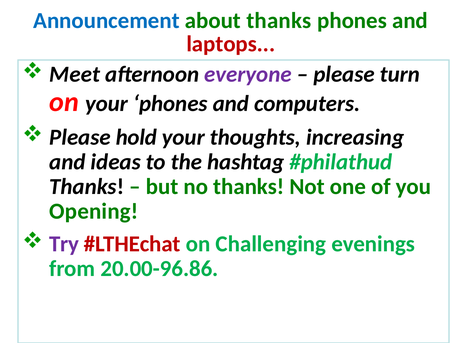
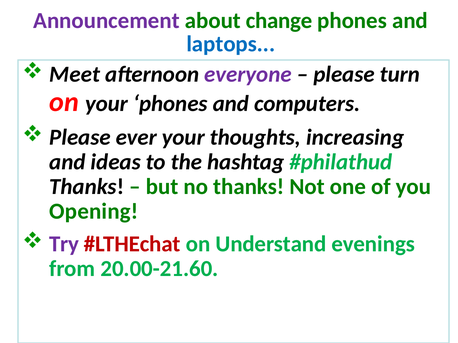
Announcement colour: blue -> purple (106, 21)
about thanks: thanks -> change (279, 21)
laptops colour: red -> blue (231, 44)
hold: hold -> ever (136, 137)
Challenging: Challenging -> Understand (271, 244)
20.00-96.86: 20.00-96.86 -> 20.00-21.60 (159, 269)
